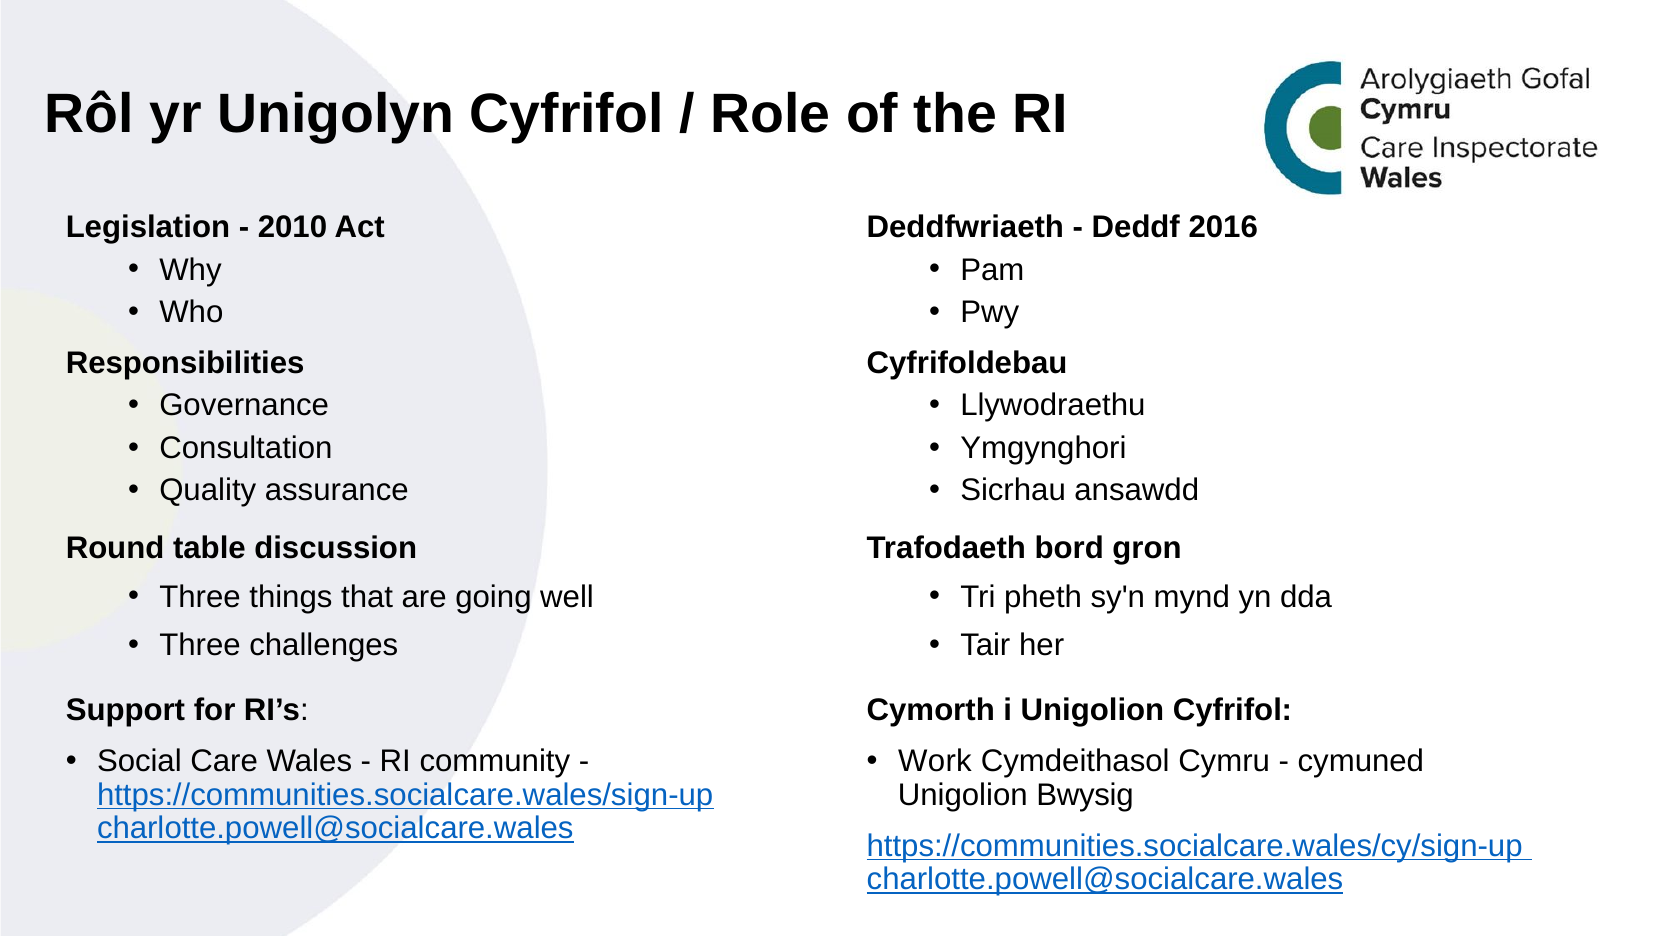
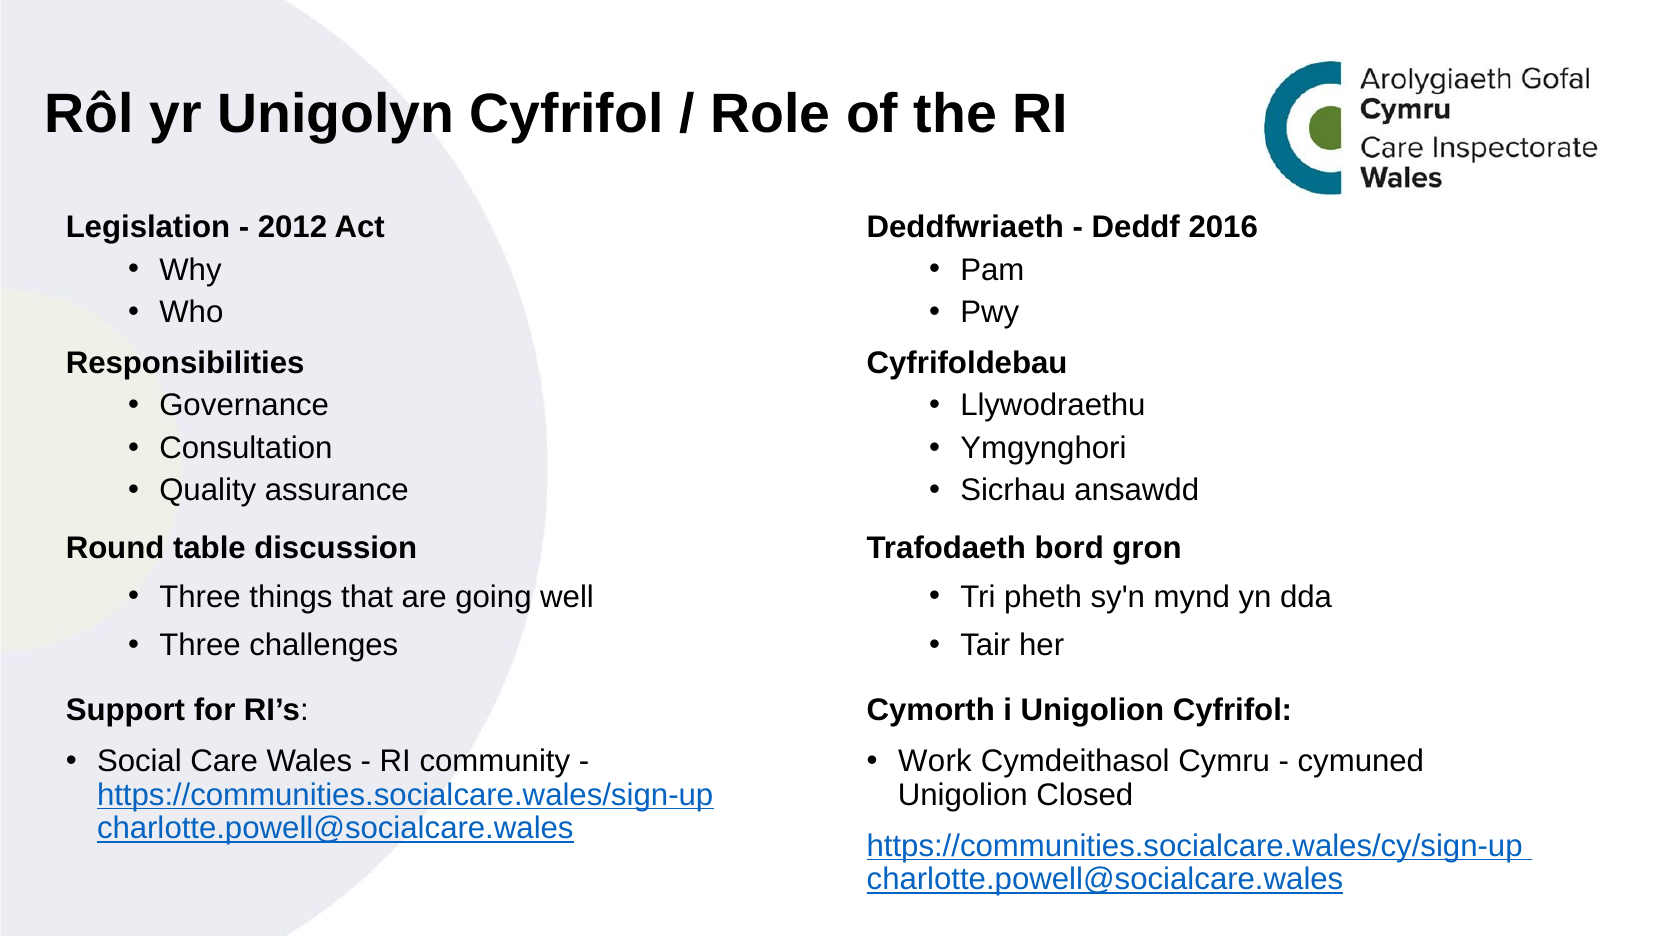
2010: 2010 -> 2012 (292, 227)
Bwysig: Bwysig -> Closed (1085, 794)
